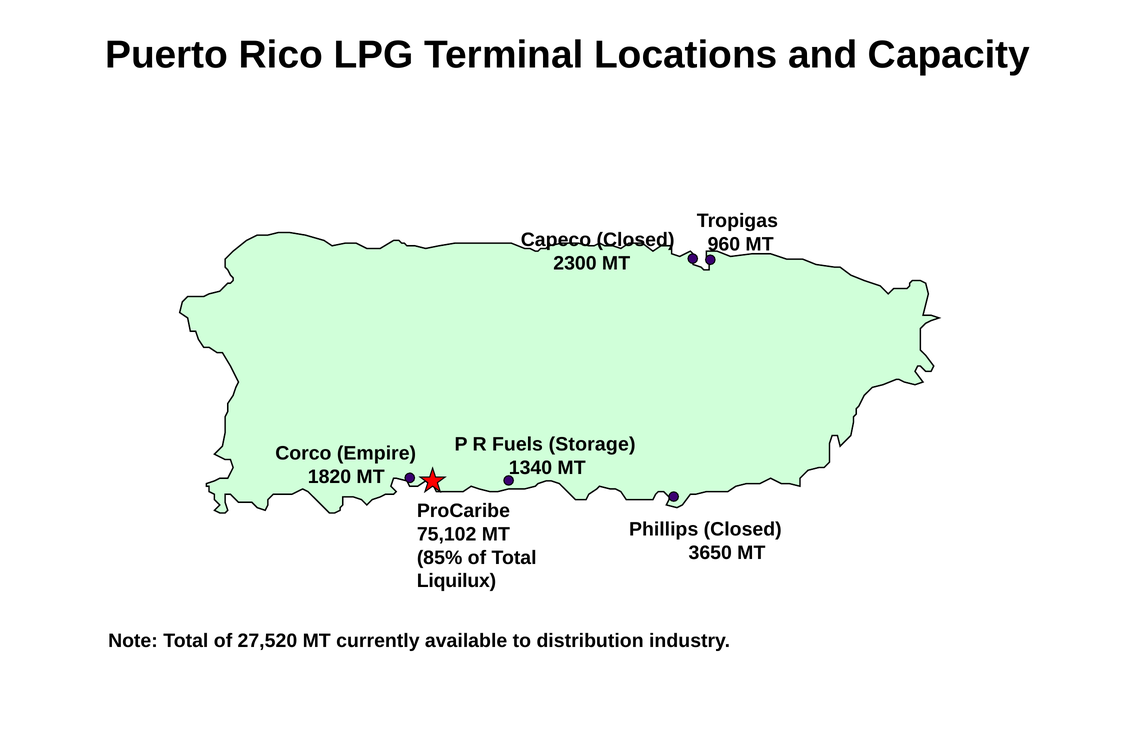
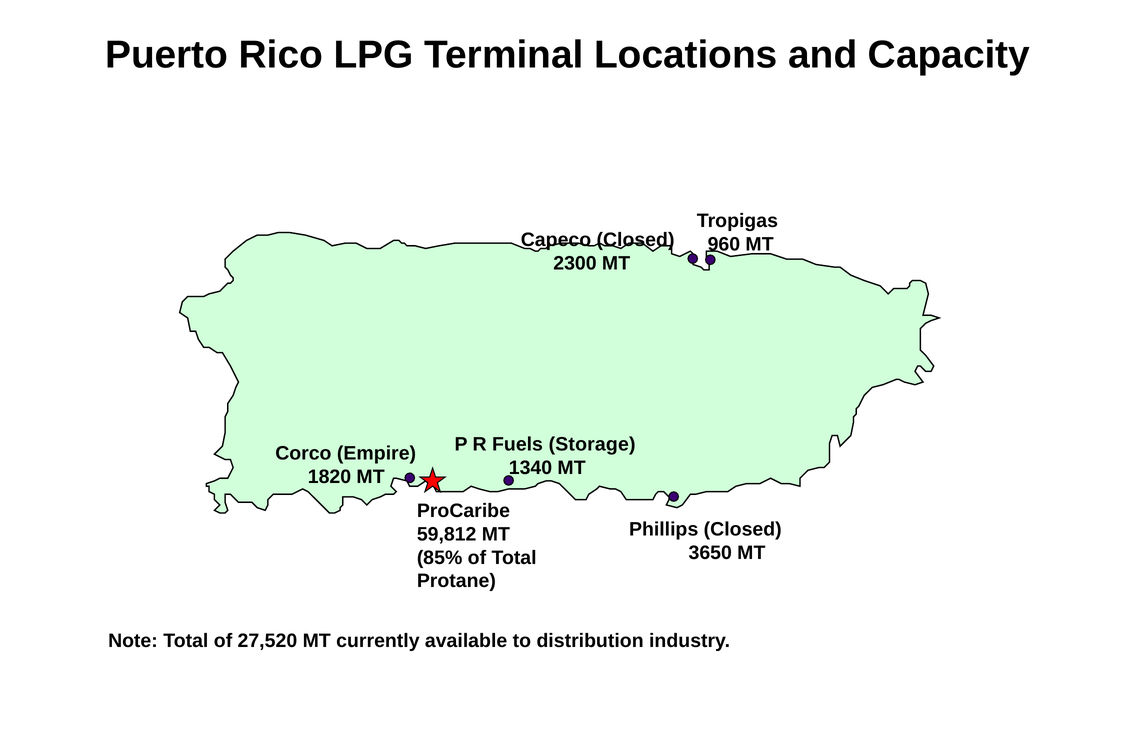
75,102: 75,102 -> 59,812 (447, 535)
Liquilux: Liquilux -> Protane (456, 581)
